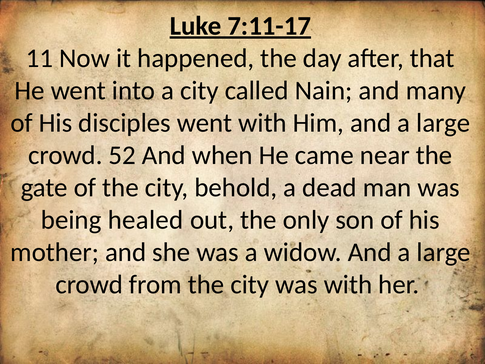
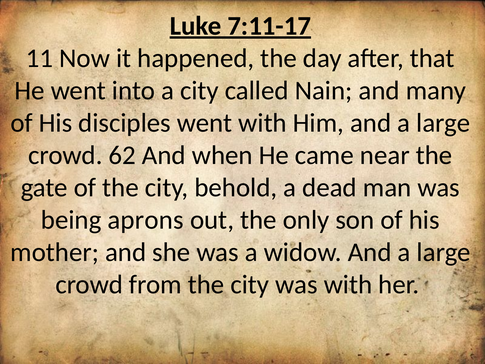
52: 52 -> 62 (122, 155)
healed: healed -> aprons (146, 220)
